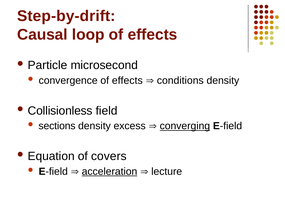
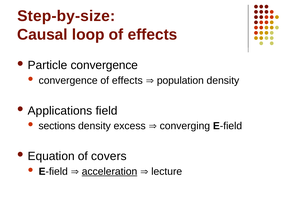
Step-by-drift: Step-by-drift -> Step-by-size (66, 16)
Particle microsecond: microsecond -> convergence (104, 65)
conditions: conditions -> population (180, 80)
Collisionless: Collisionless -> Applications (60, 111)
converging underline: present -> none (185, 126)
